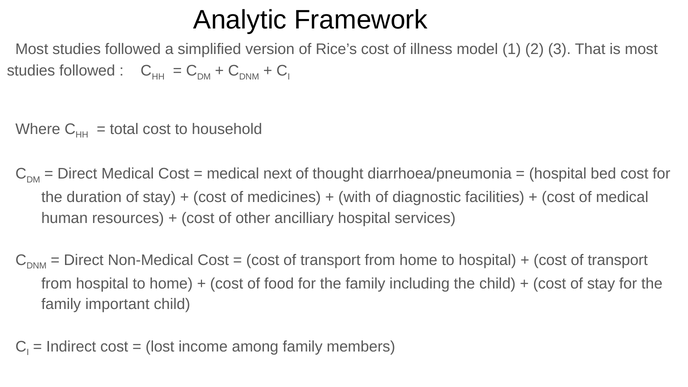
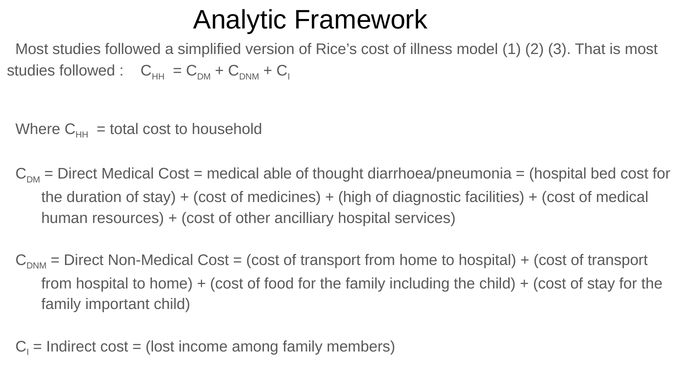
next: next -> able (278, 174)
with: with -> high (355, 197)
